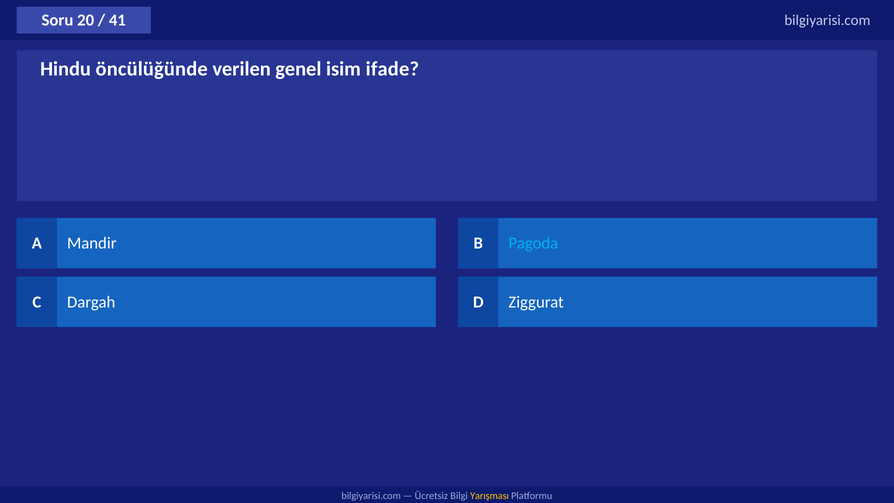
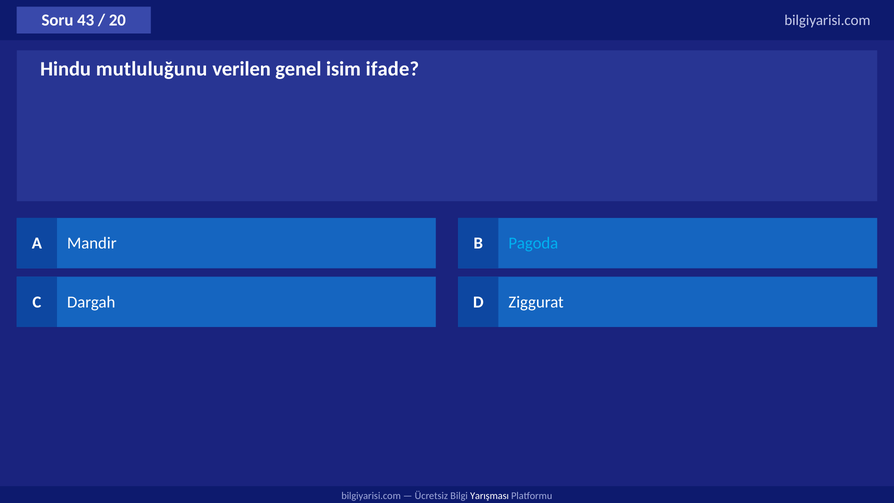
20: 20 -> 43 (86, 20)
41: 41 -> 20 (117, 20)
öncülüğünde: öncülüğünde -> mutluluğunu (152, 69)
Yarışması colour: yellow -> white (490, 496)
